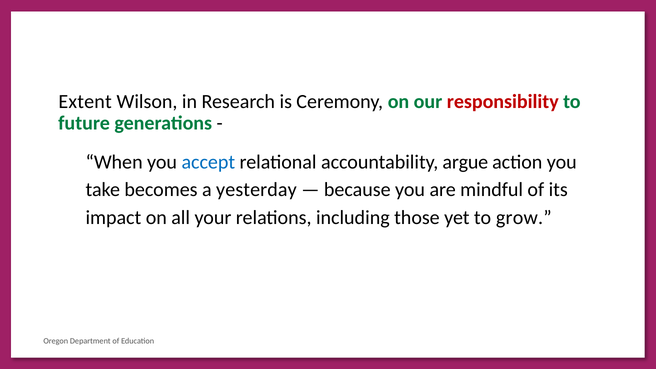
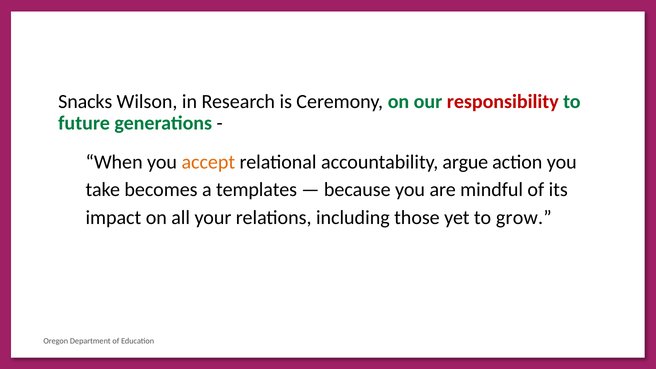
Extent: Extent -> Snacks (85, 102)
accept colour: blue -> orange (208, 162)
yesterday: yesterday -> templates (257, 190)
